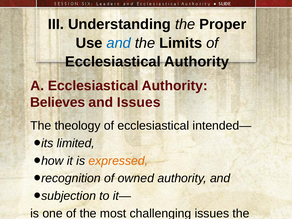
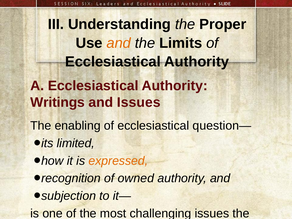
and colour: blue -> orange (119, 43)
Believes: Believes -> Writings (58, 102)
theology: theology -> enabling (78, 126)
intended—: intended— -> question— (222, 126)
